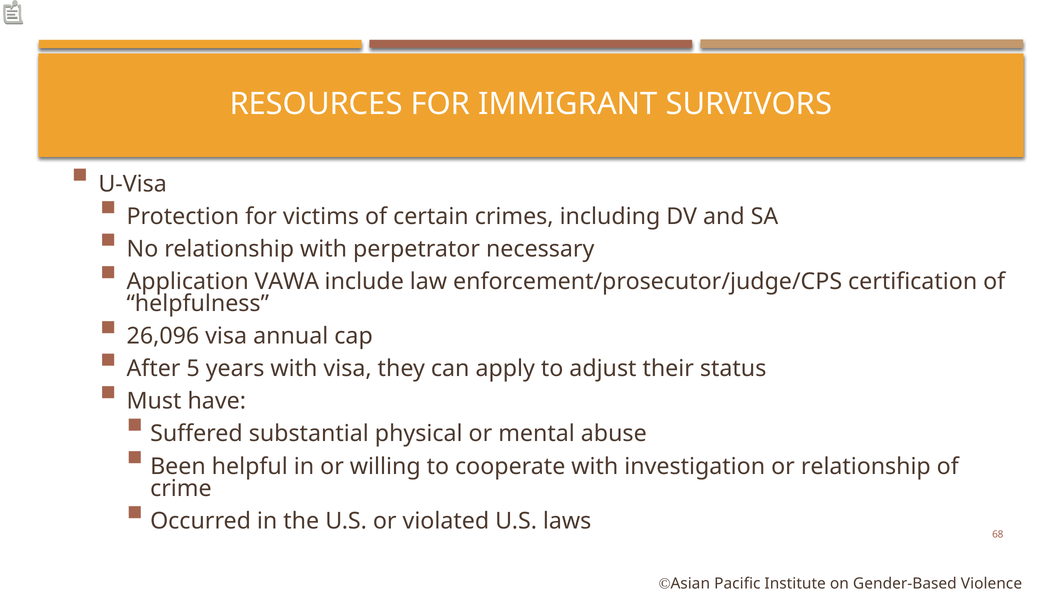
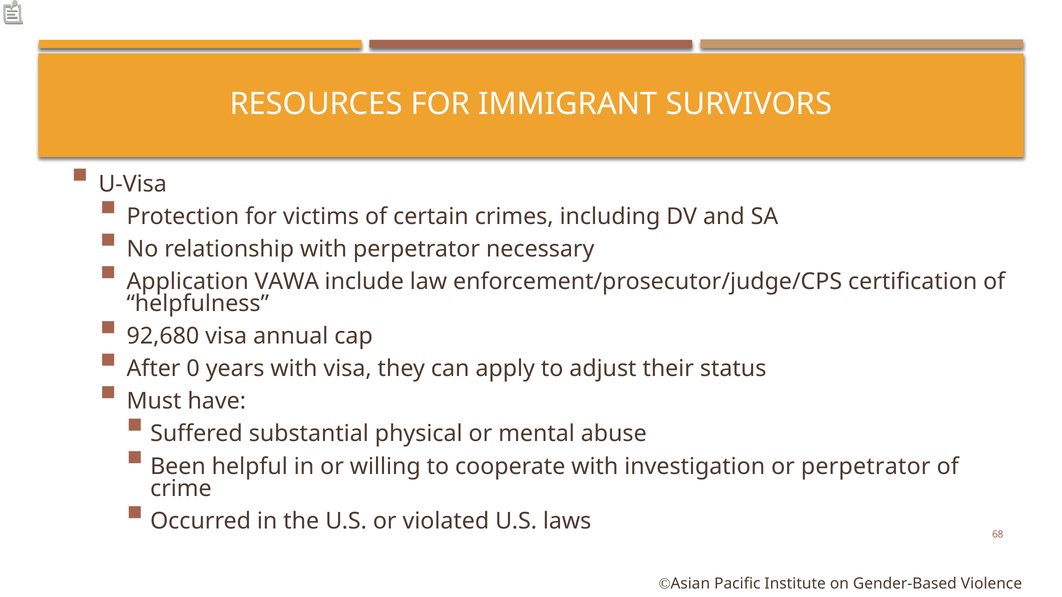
26,096: 26,096 -> 92,680 (163, 336)
5: 5 -> 0 (193, 369)
or relationship: relationship -> perpetrator (866, 467)
